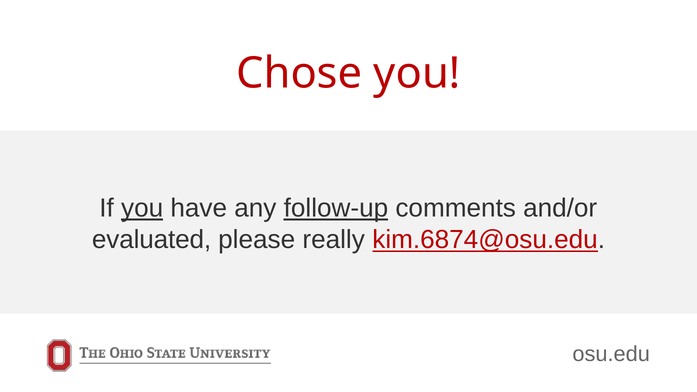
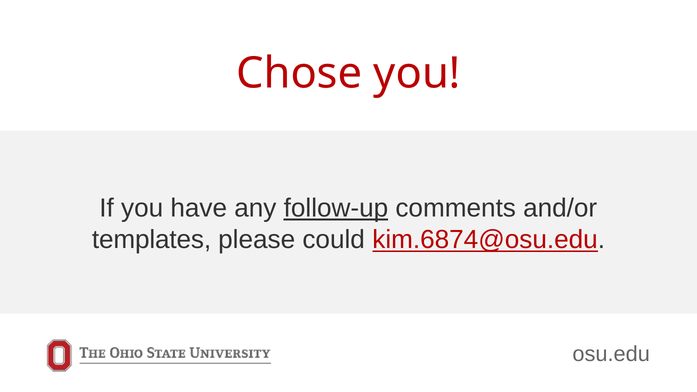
you underline: present -> none (142, 208)
evaluated: evaluated -> templates (152, 240)
really: really -> could (334, 240)
